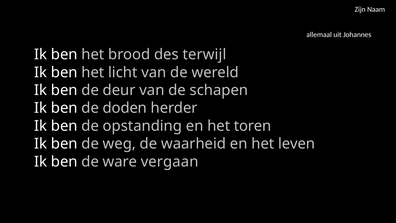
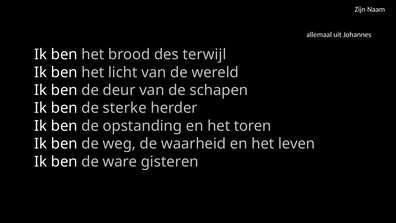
doden: doden -> sterke (125, 108)
vergaan: vergaan -> gisteren (170, 161)
